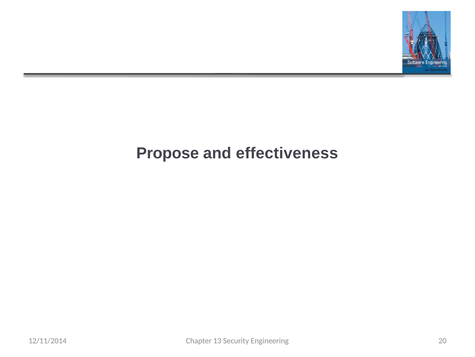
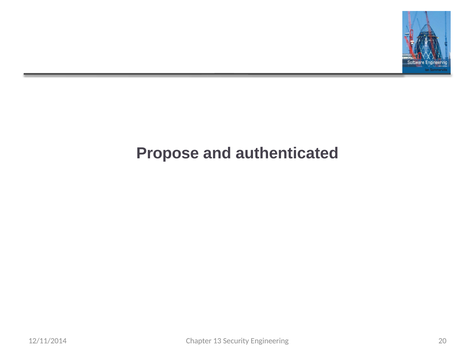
effectiveness: effectiveness -> authenticated (287, 153)
